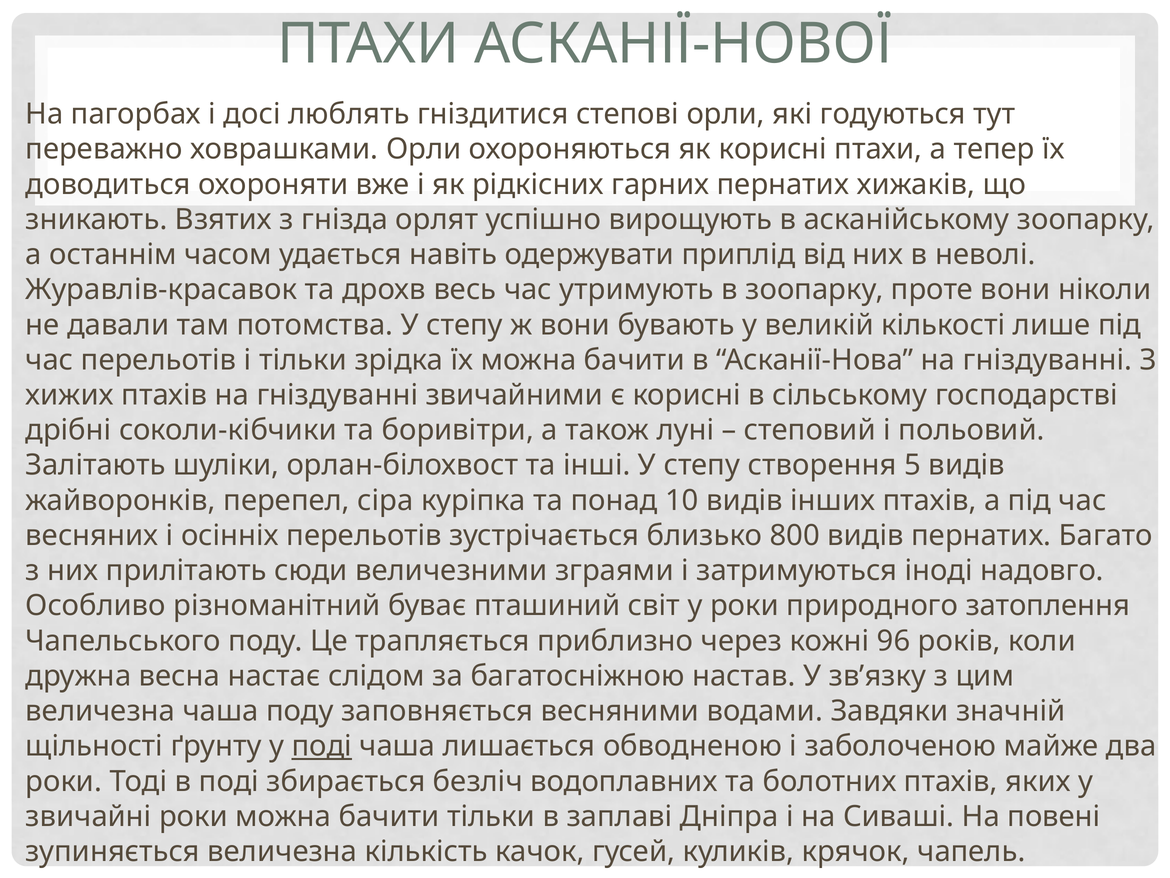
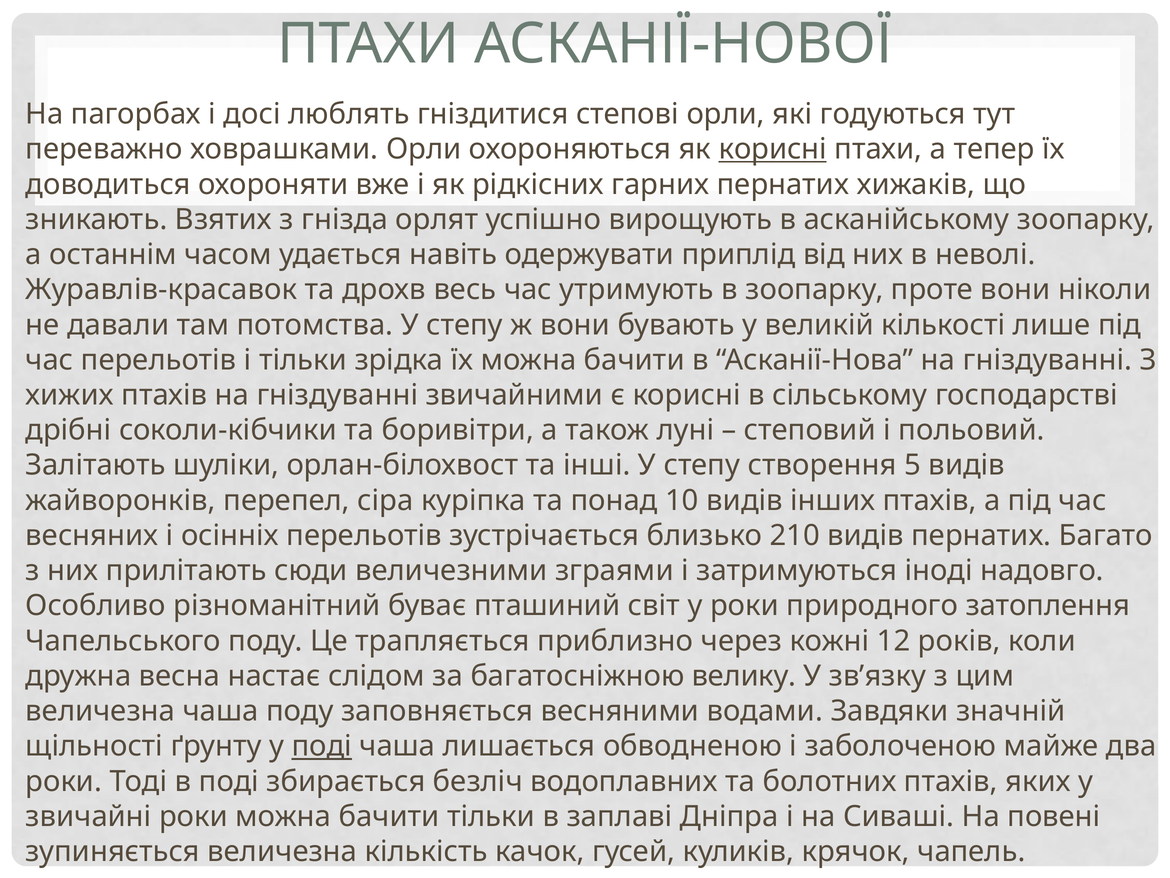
корисні underline: none -> present (773, 149)
800: 800 -> 210 (795, 535)
96: 96 -> 12 (894, 641)
настав: настав -> велику (744, 676)
